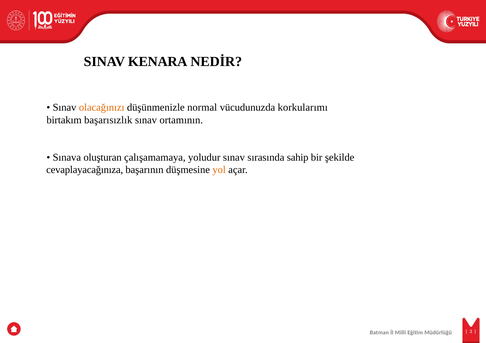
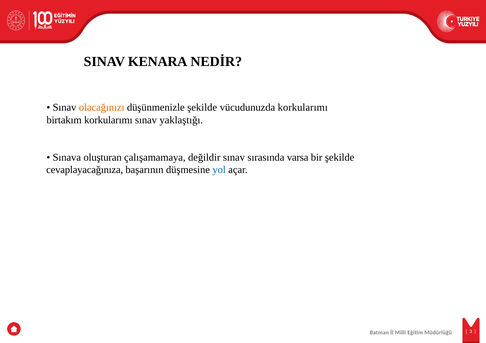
düşünmenizle normal: normal -> şekilde (202, 108)
birtakım başarısızlık: başarısızlık -> korkularımı (108, 120)
ortamının: ortamının -> yaklaştığı (181, 120)
yoludur: yoludur -> değildir (204, 158)
sahip: sahip -> varsa (298, 158)
yol colour: orange -> blue (219, 170)
